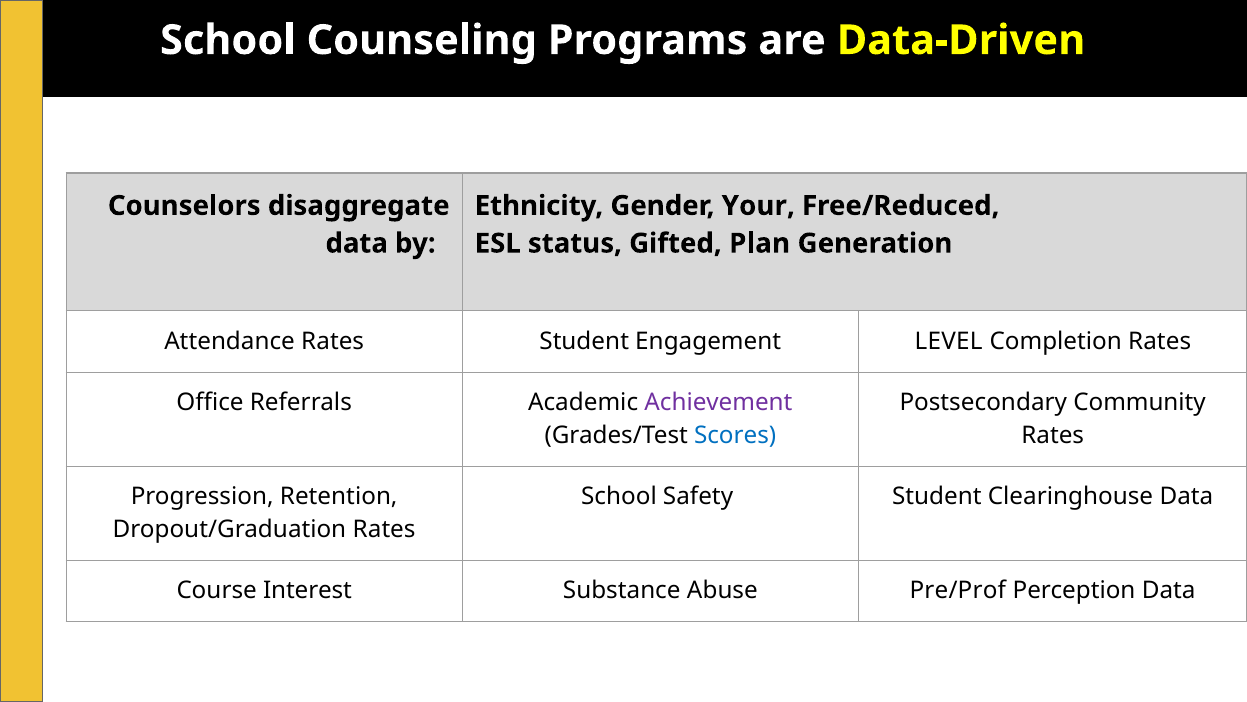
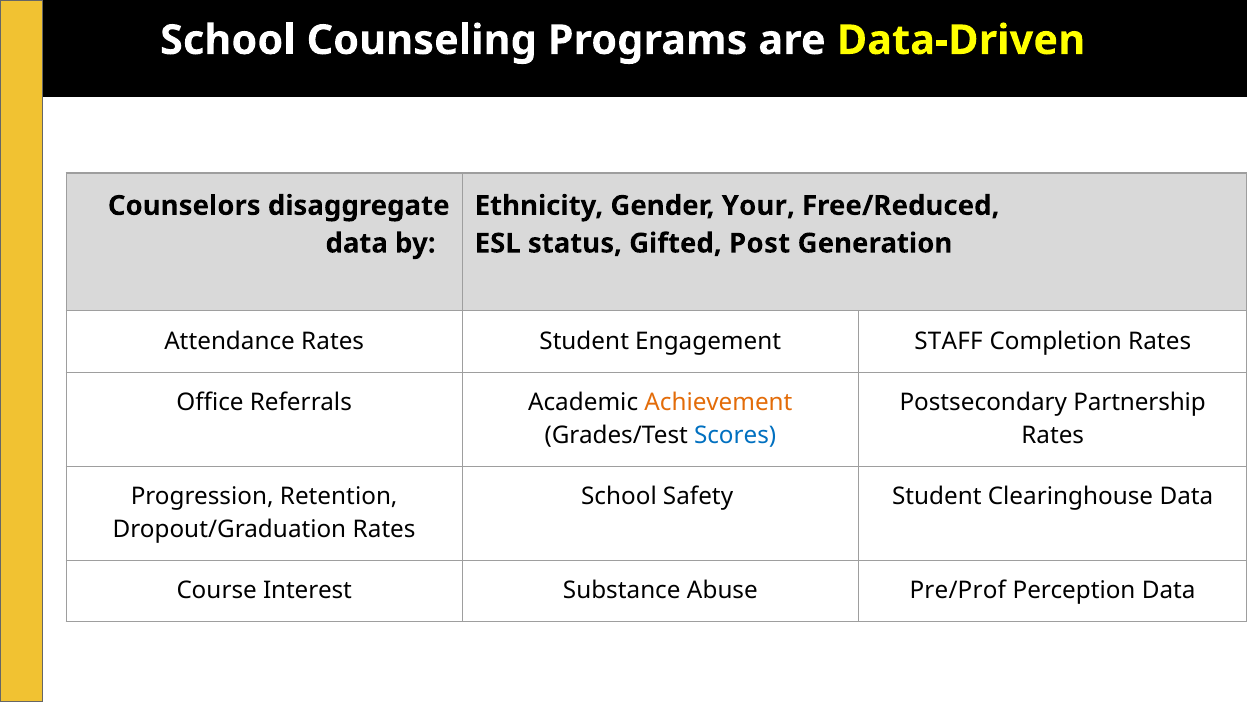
Plan: Plan -> Post (760, 243)
LEVEL: LEVEL -> STAFF (949, 341)
Achievement colour: purple -> orange (718, 402)
Community: Community -> Partnership (1140, 402)
